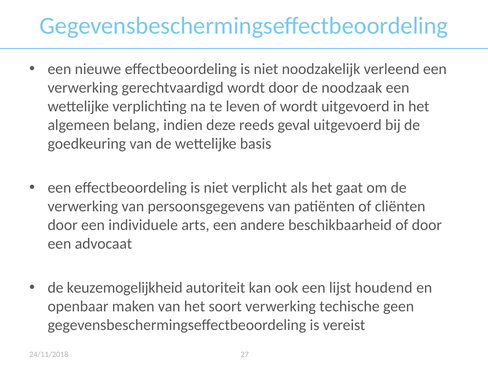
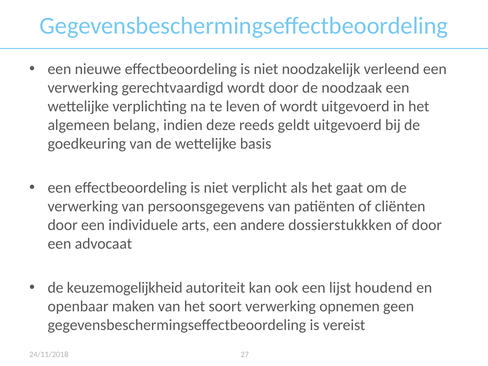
geval: geval -> geldt (294, 125)
beschikbaarheid: beschikbaarheid -> dossierstukkken (340, 225)
techische: techische -> opnemen (350, 306)
